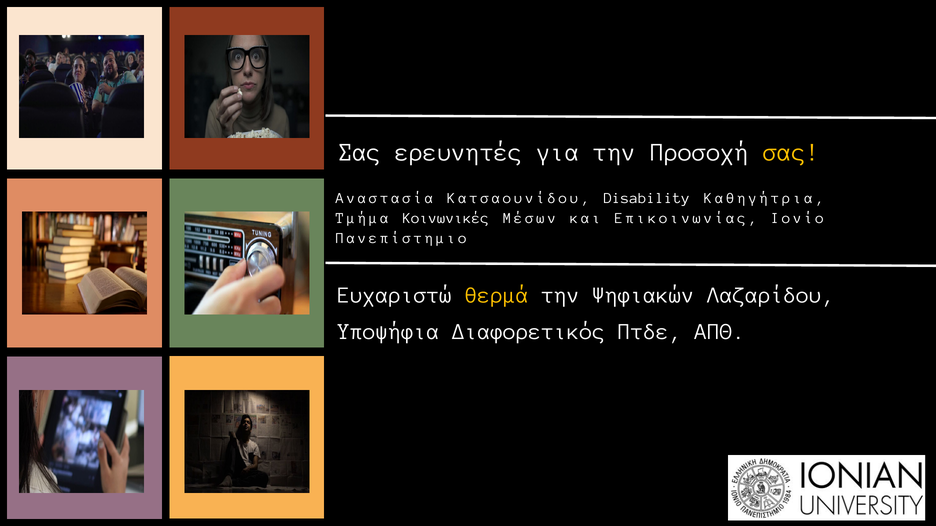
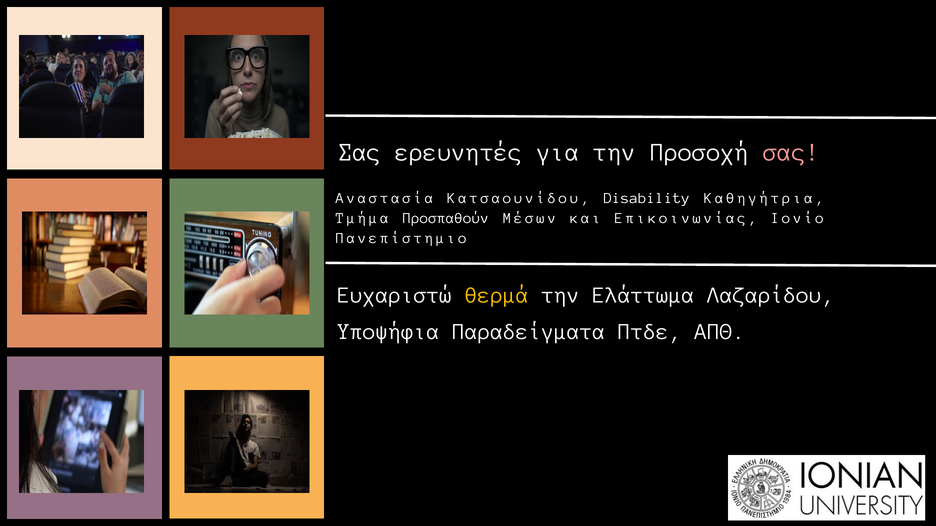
σας colour: yellow -> pink (792, 152)
Κοινωνικές: Κοινωνικές -> Προσπαθούν (446, 218)
Ψηφιακών: Ψηφιακών -> Ελάττωμα (644, 295)
Διαφορετικός: Διαφορετικός -> Παραδείγματα (529, 332)
